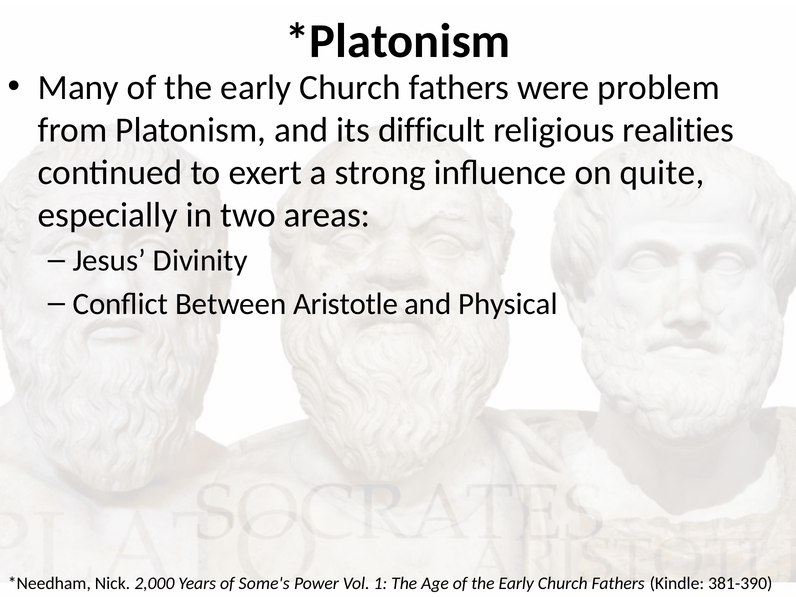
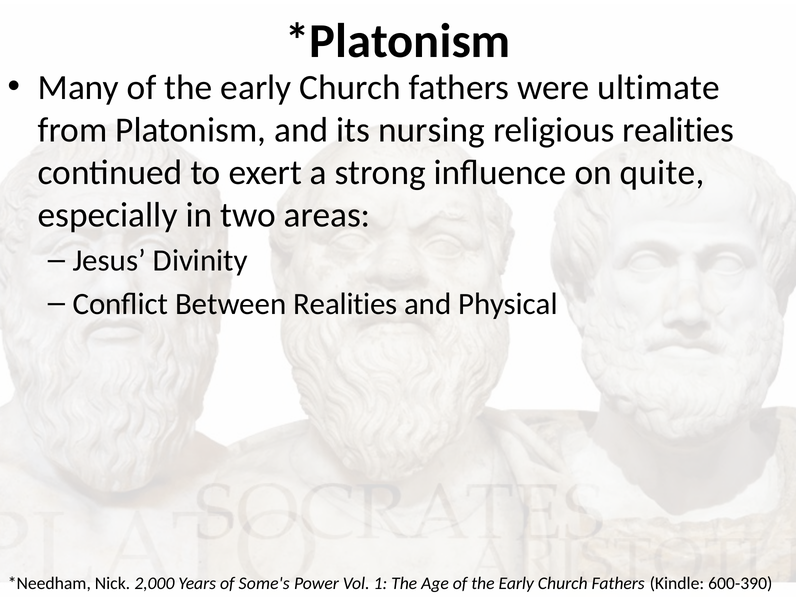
problem: problem -> ultimate (659, 87)
difficult: difficult -> nursing (432, 130)
Between Aristotle: Aristotle -> Realities (345, 304)
381-390: 381-390 -> 600-390 (740, 583)
